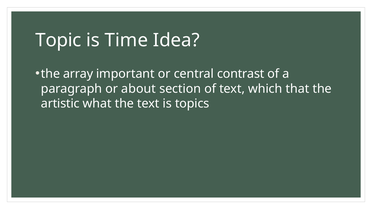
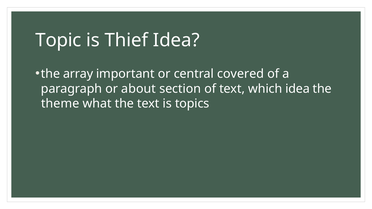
Time: Time -> Thief (126, 40)
contrast: contrast -> covered (241, 74)
which that: that -> idea (298, 89)
artistic: artistic -> theme (60, 104)
